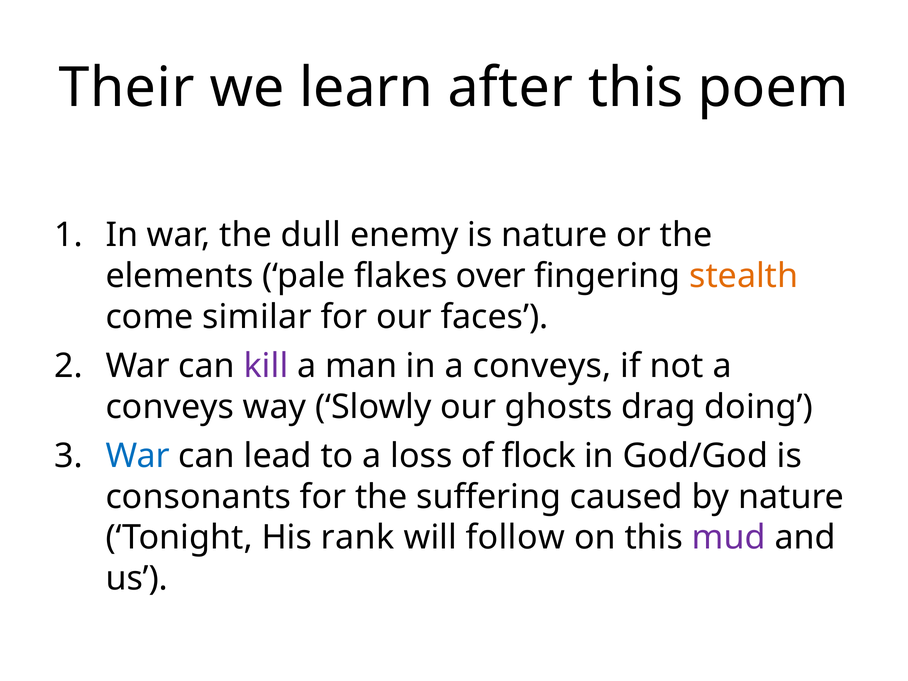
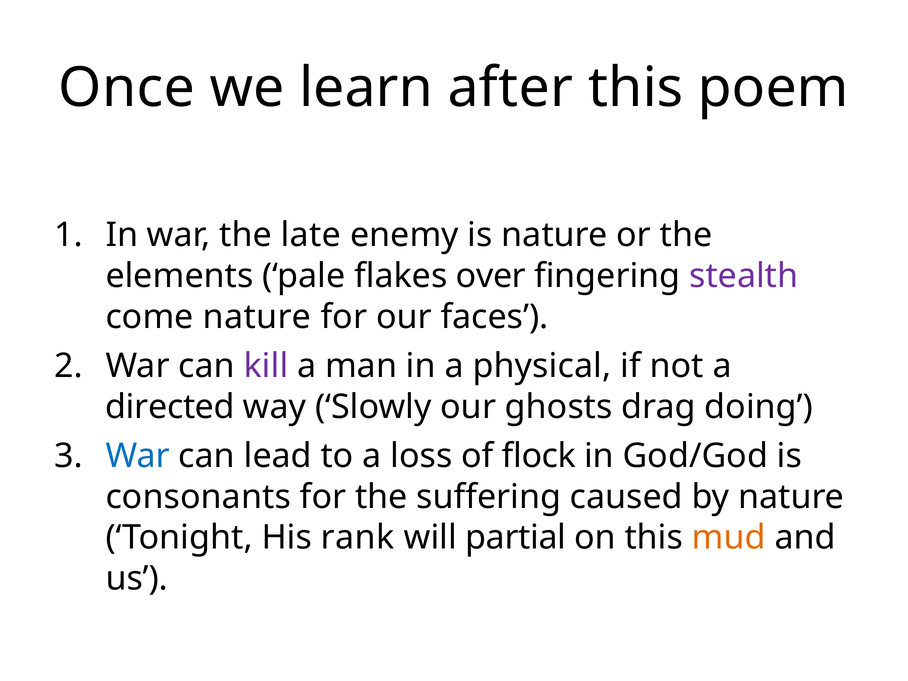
Their: Their -> Once (127, 88)
dull: dull -> late (311, 235)
stealth colour: orange -> purple (744, 276)
come similar: similar -> nature (257, 317)
in a conveys: conveys -> physical (542, 366)
conveys: conveys -> directed (170, 407)
follow: follow -> partial (516, 538)
mud colour: purple -> orange (729, 538)
